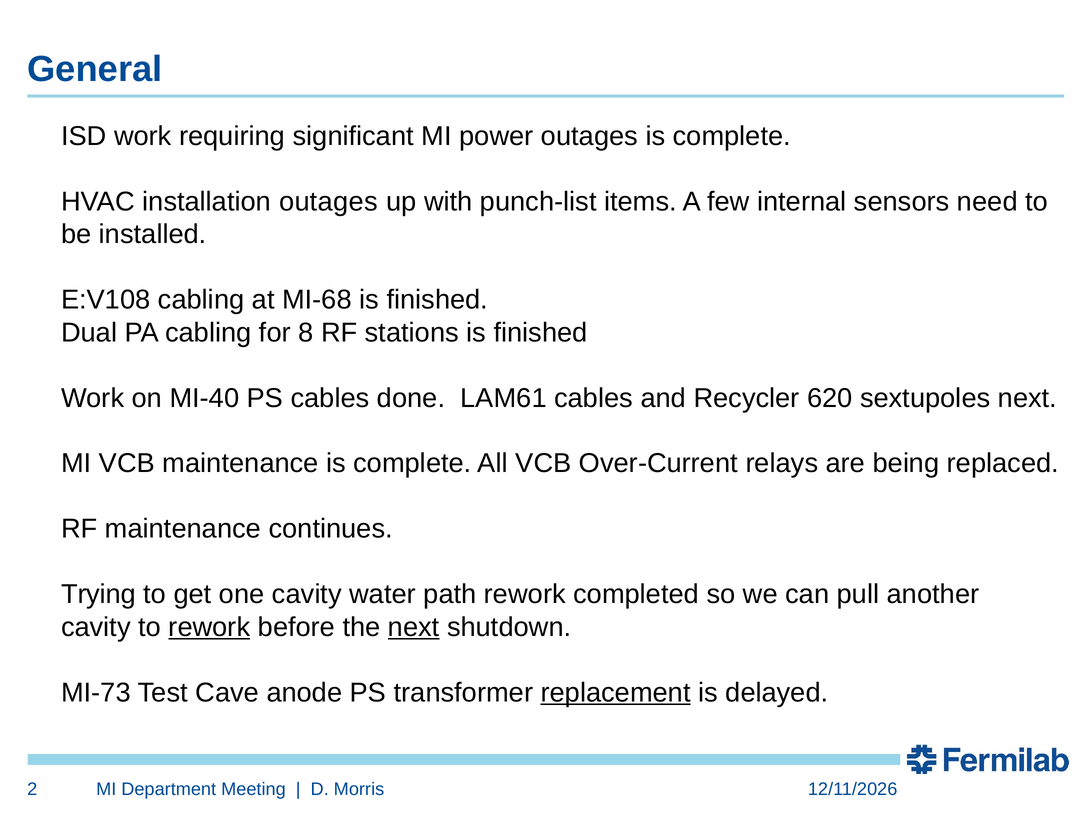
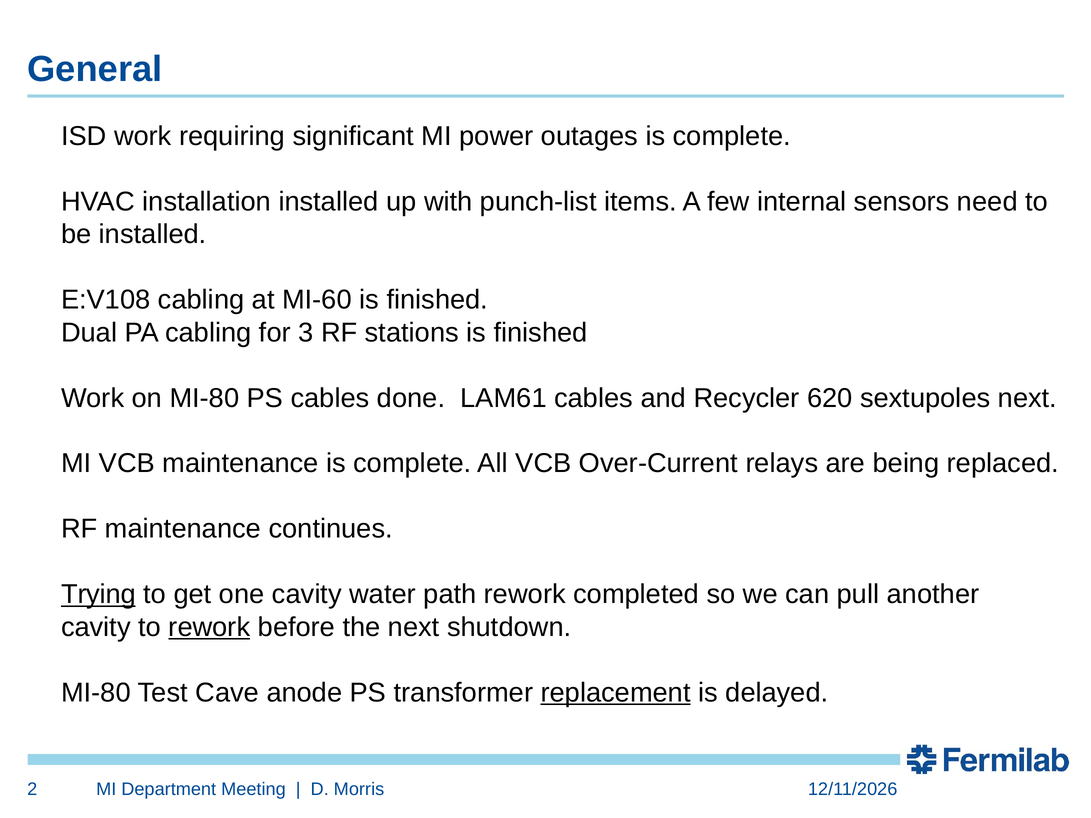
installation outages: outages -> installed (329, 202)
MI-68: MI-68 -> MI-60 (317, 300)
8: 8 -> 3 (306, 333)
on MI-40: MI-40 -> MI-80 (204, 398)
Trying underline: none -> present (99, 595)
next underline: present -> none (414, 627)
MI-73: MI-73 -> MI-80 (96, 693)
